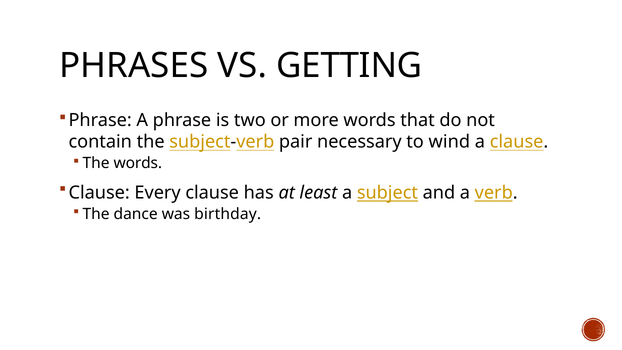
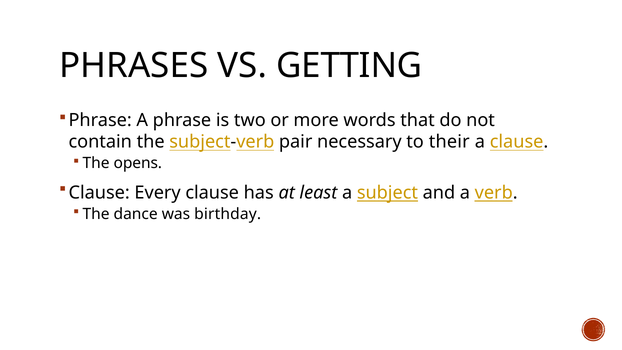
wind: wind -> their (449, 142)
The words: words -> opens (138, 163)
